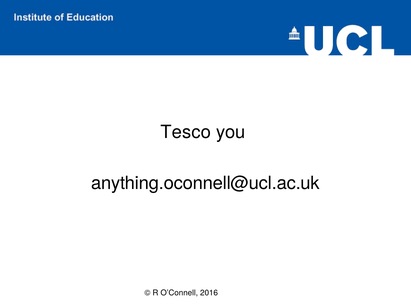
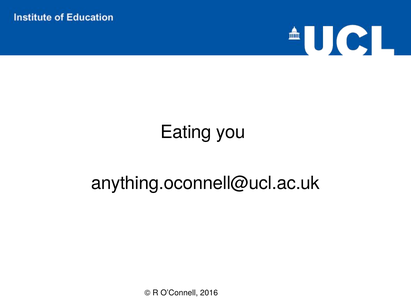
Tesco: Tesco -> Eating (186, 132)
